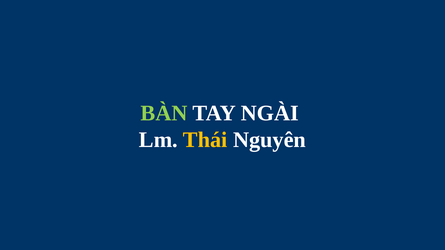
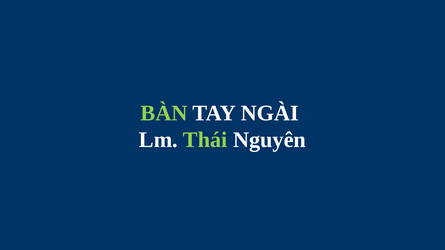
Thái colour: yellow -> light green (205, 140)
